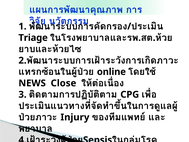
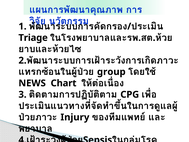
online: online -> group (111, 72)
Close: Close -> Chart (64, 83)
